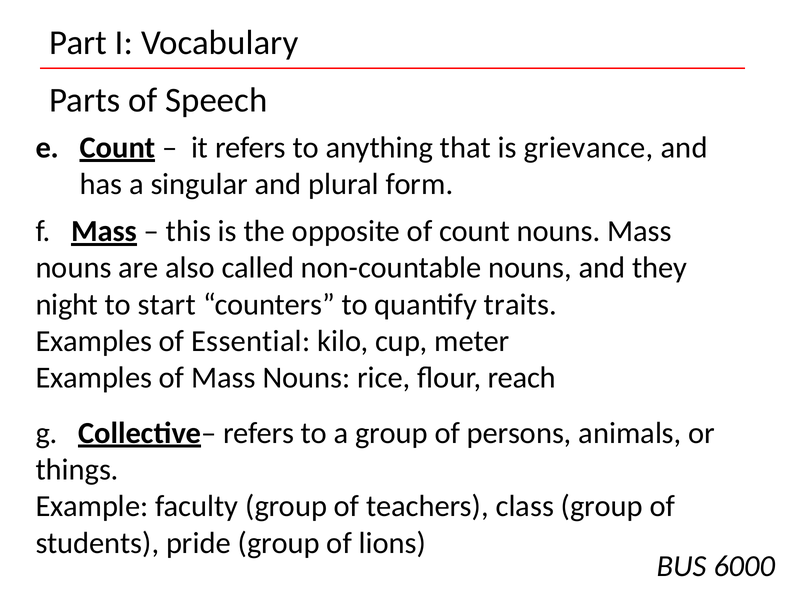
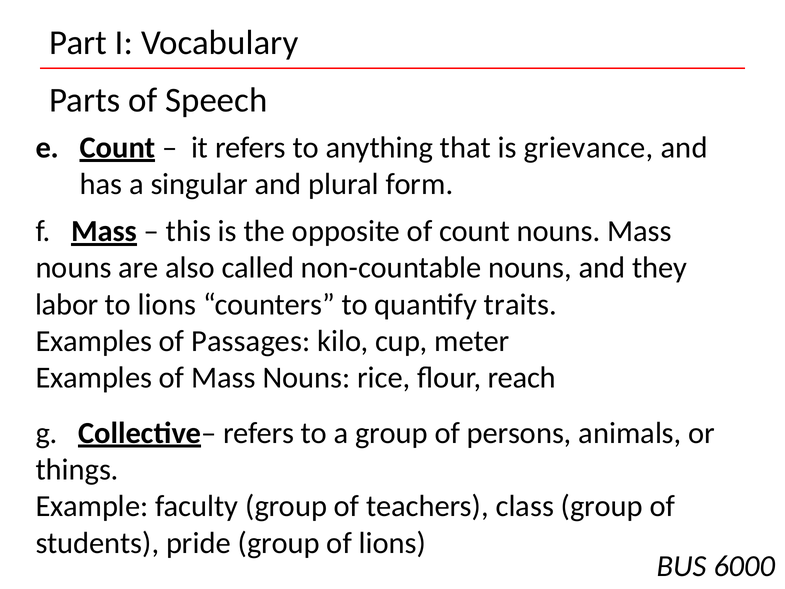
night: night -> labor (67, 304)
to start: start -> lions (167, 304)
Essential: Essential -> Passages (251, 341)
